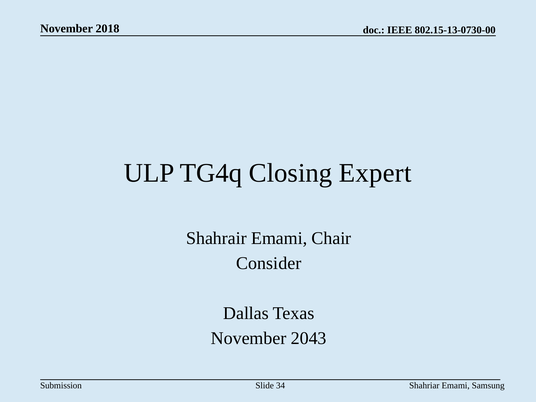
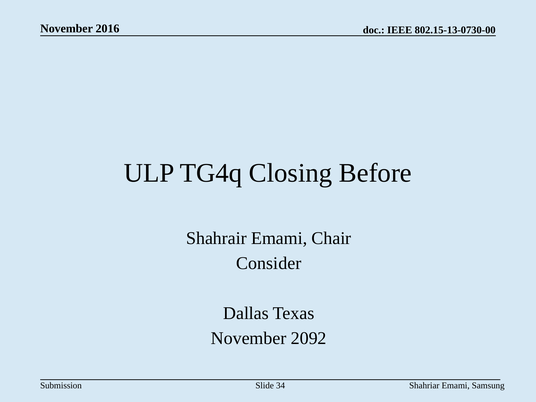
2018: 2018 -> 2016 (108, 28)
Expert: Expert -> Before (375, 173)
2043: 2043 -> 2092 (309, 338)
